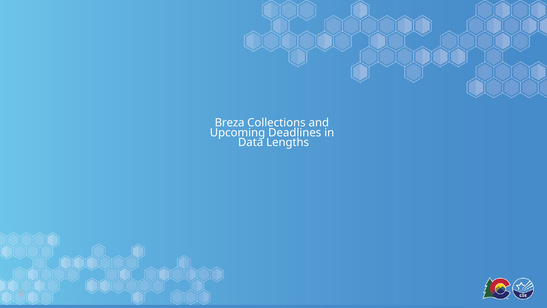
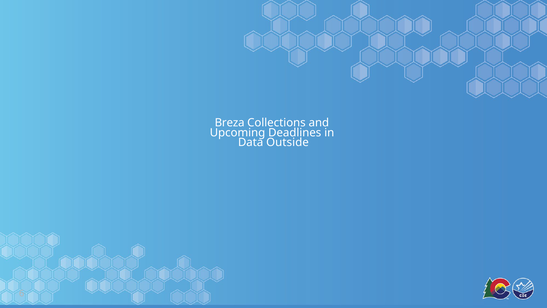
Lengths: Lengths -> Outside (288, 142)
